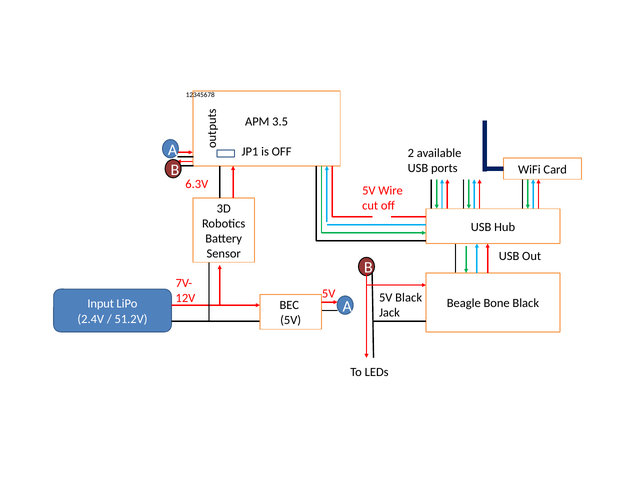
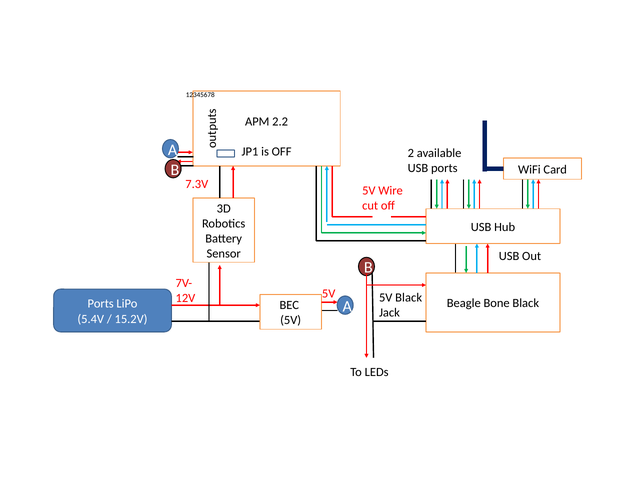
3.5: 3.5 -> 2.2 (280, 122)
6.3V: 6.3V -> 7.3V (197, 184)
Input: Input -> Ports (101, 304)
2.4V: 2.4V -> 5.4V (91, 319)
51.2V: 51.2V -> 15.2V (131, 319)
